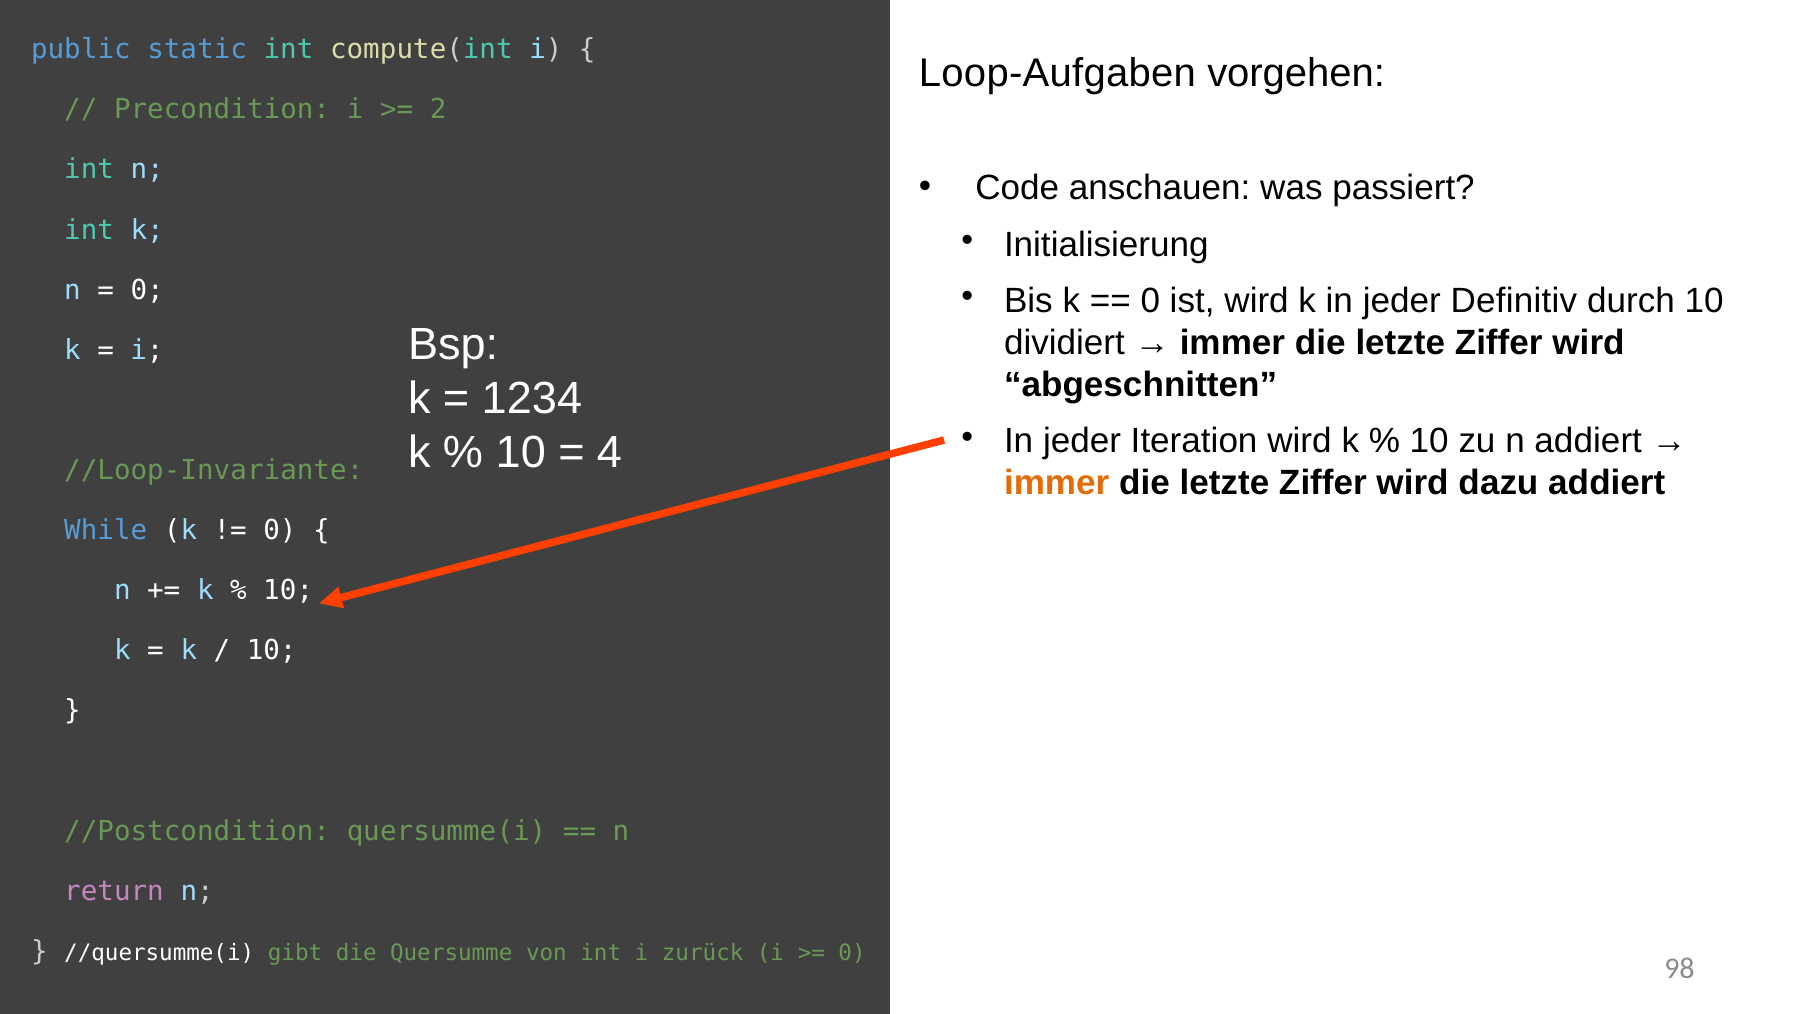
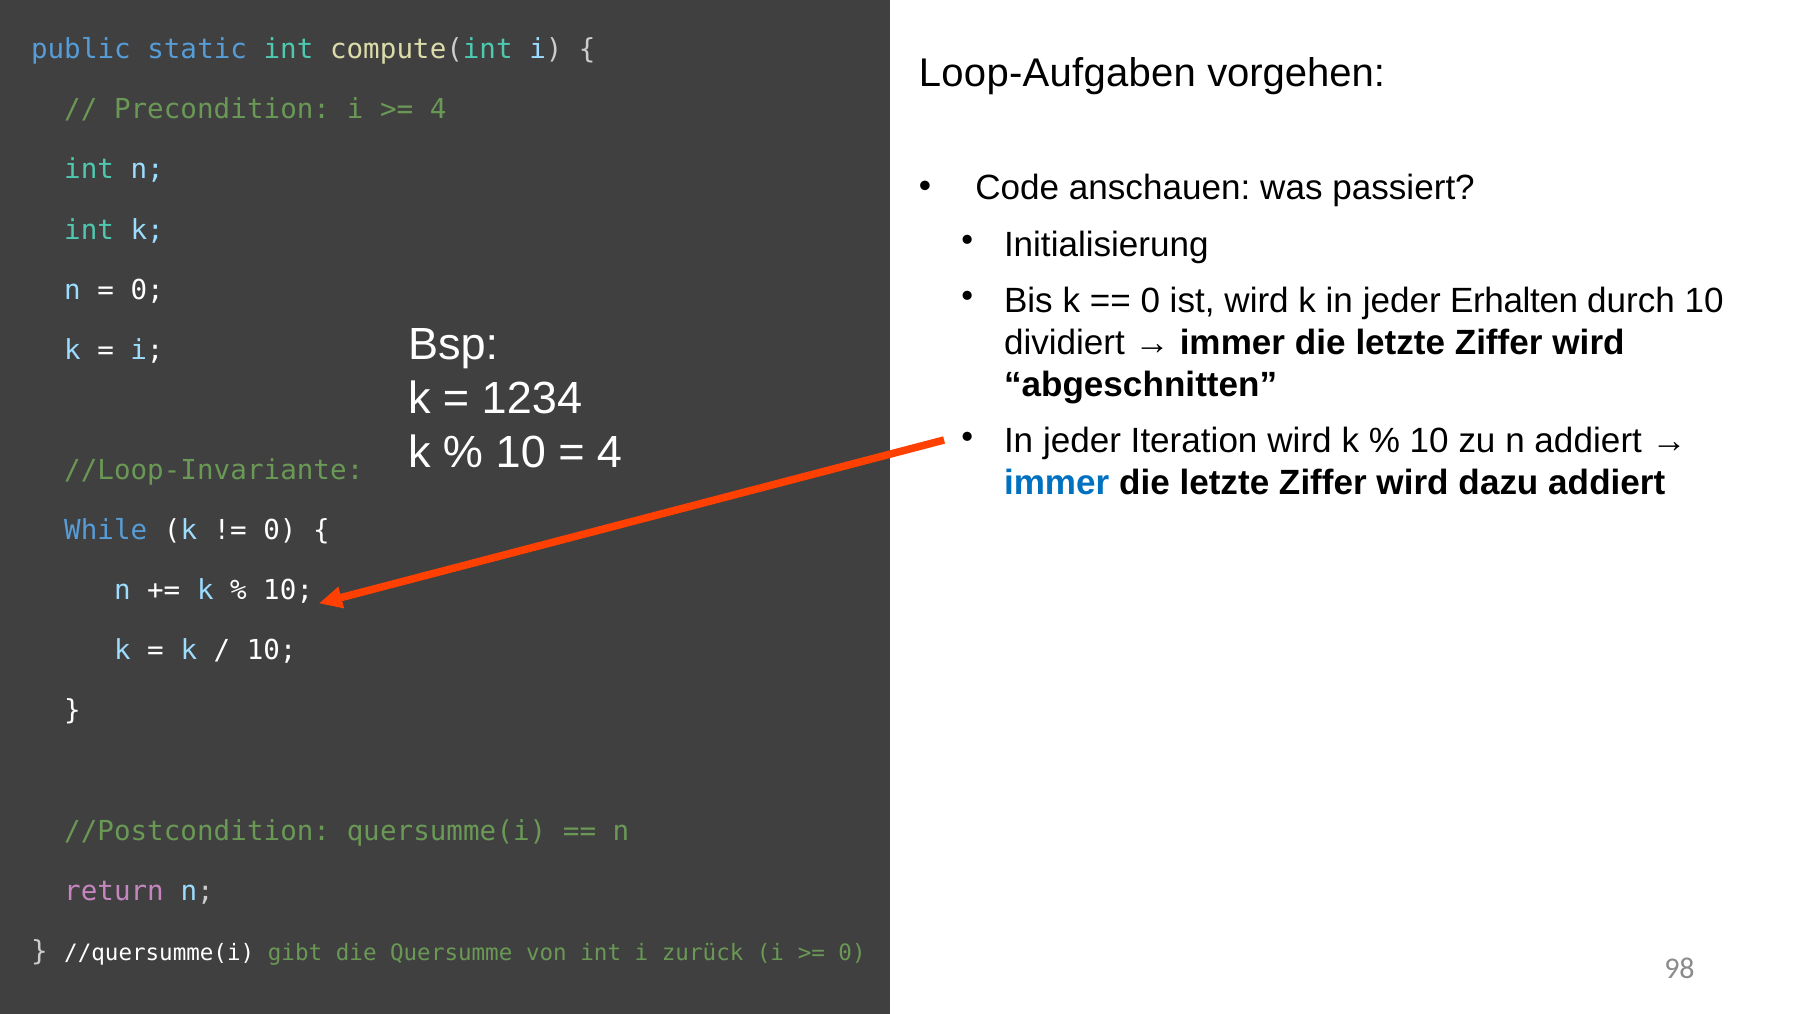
2: 2 -> 4 (438, 110)
Definitiv: Definitiv -> Erhalten (1514, 301)
immer colour: orange -> blue (1057, 483)
